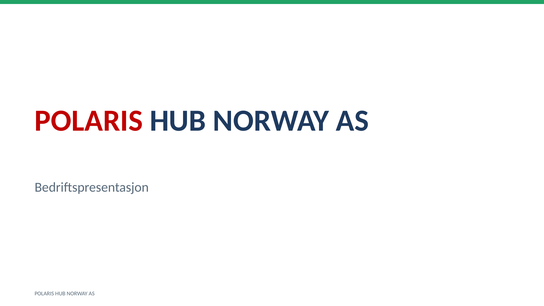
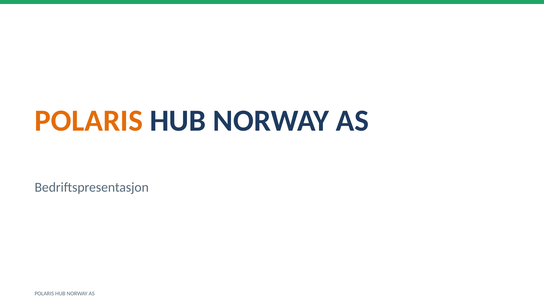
POLARIS colour: red -> orange (89, 121)
